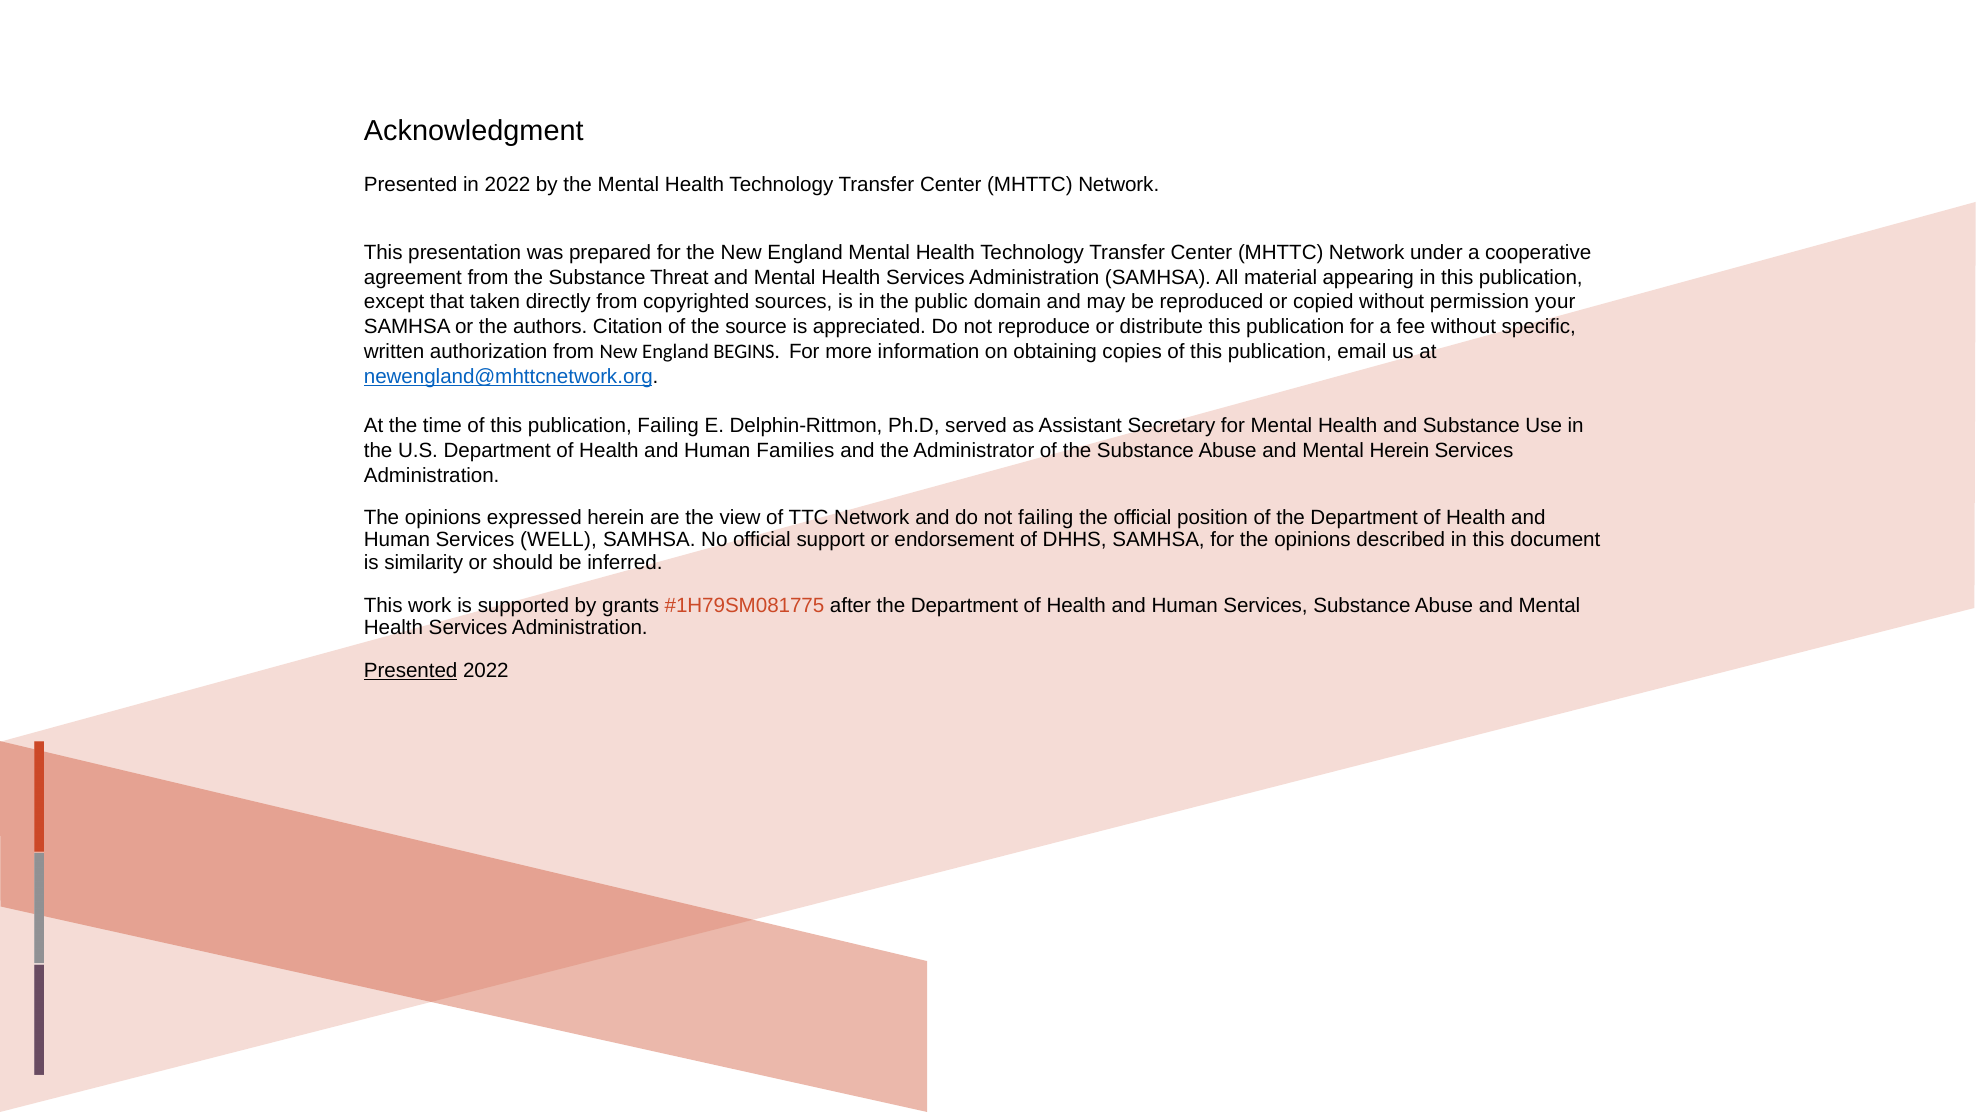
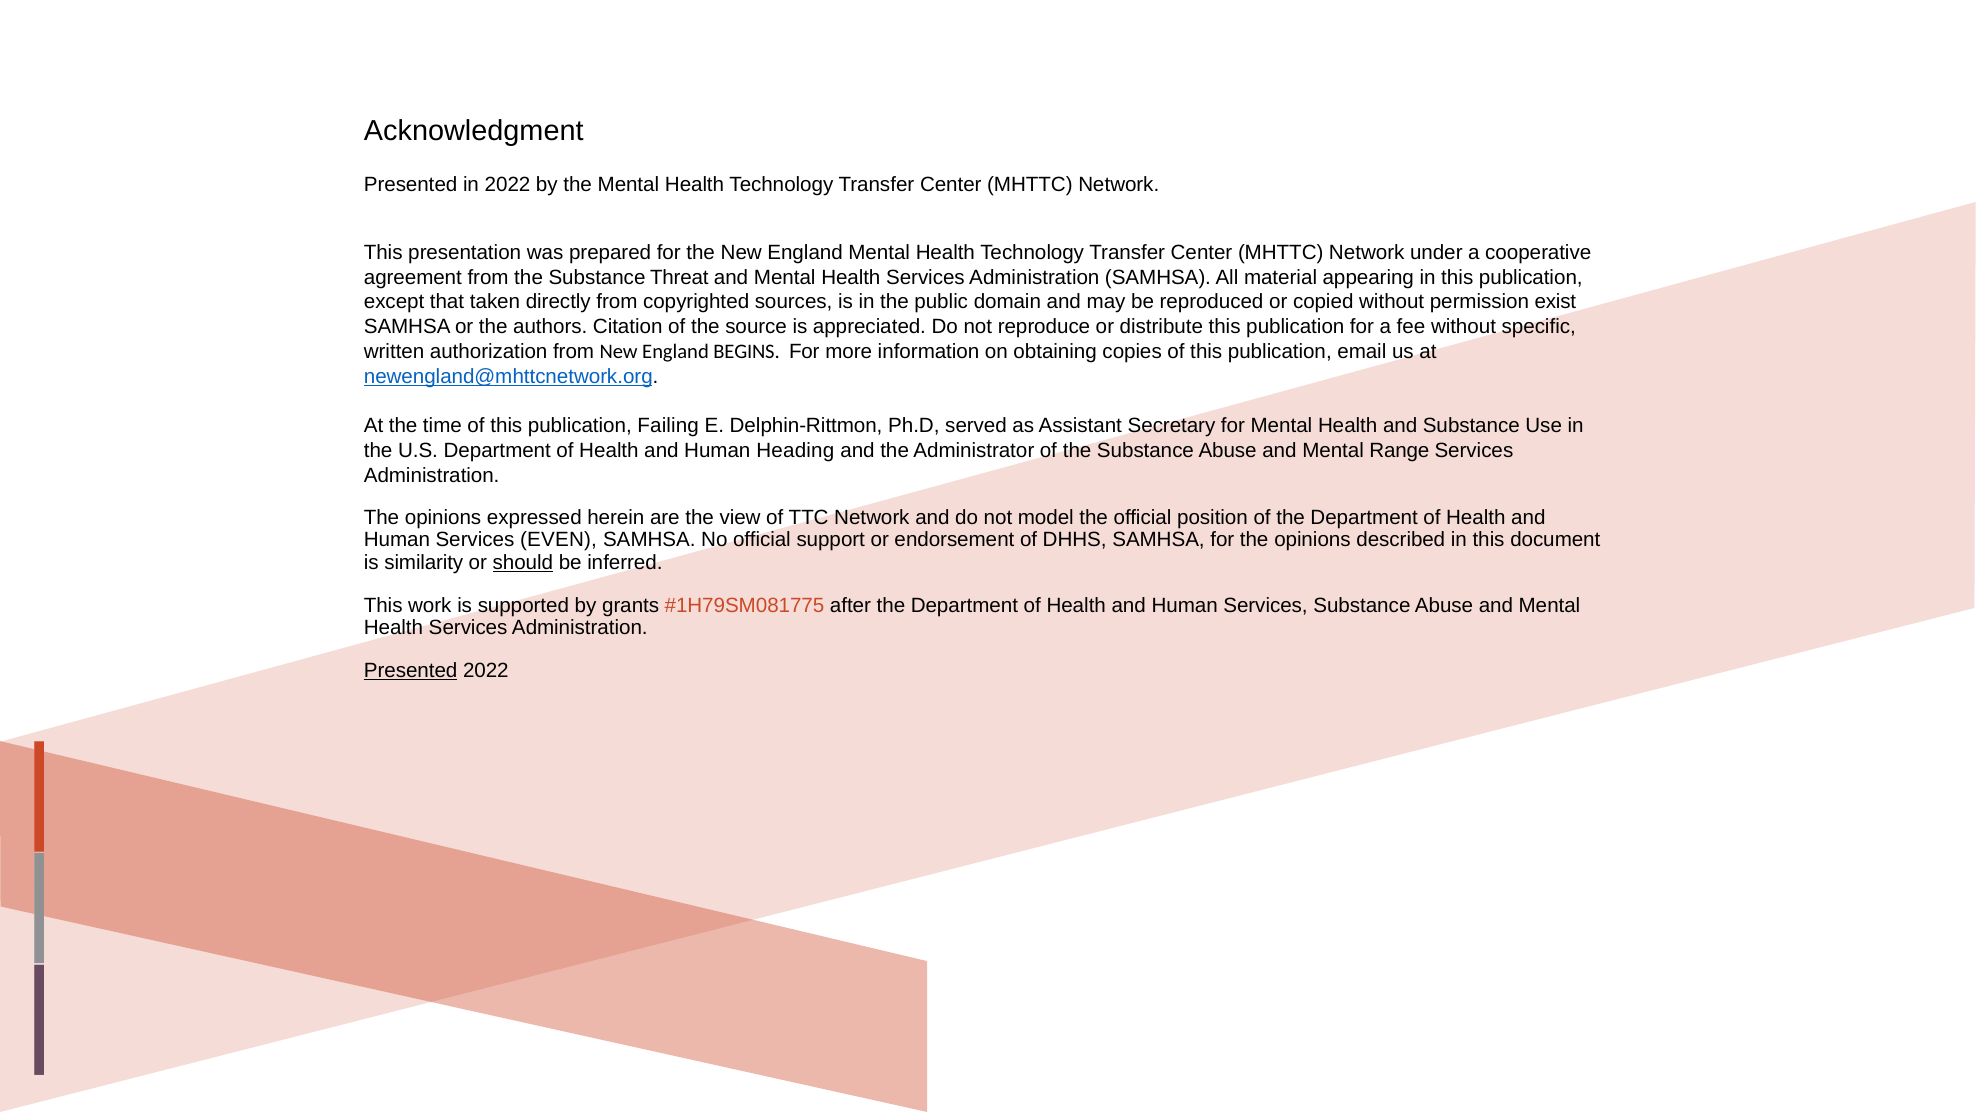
your: your -> exist (1555, 302)
Families: Families -> Heading (795, 451)
Mental Herein: Herein -> Range (1399, 451)
not failing: failing -> model (1046, 518)
WELL: WELL -> EVEN (559, 540)
should underline: none -> present (523, 562)
